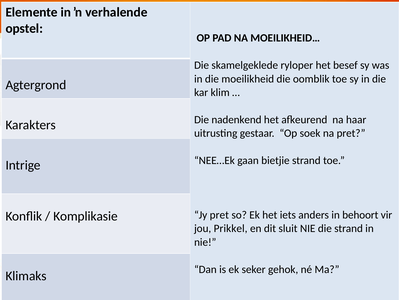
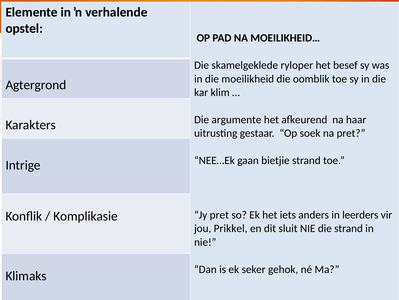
nadenkend: nadenkend -> argumente (236, 119)
behoort: behoort -> leerders (360, 214)
